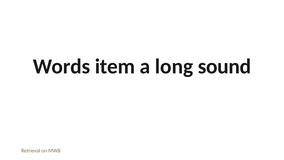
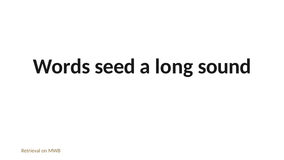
item: item -> seed (115, 66)
